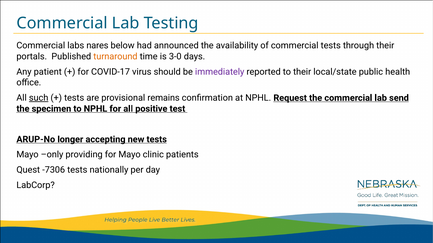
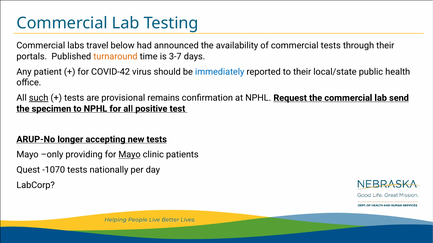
nares: nares -> travel (97, 46)
3-0: 3-0 -> 3-7 (175, 57)
COVID-17: COVID-17 -> COVID-42 (111, 72)
immediately colour: purple -> blue (220, 72)
Mayo underline: none -> present (130, 155)
-7306: -7306 -> -1070 (54, 170)
